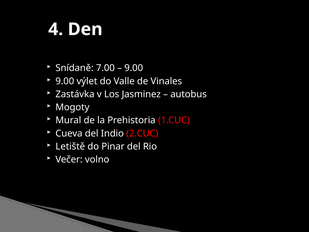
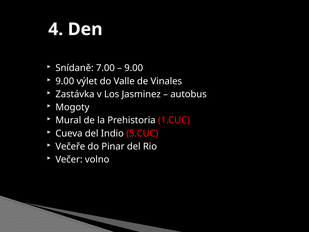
2.CUC: 2.CUC -> 5.CUC (142, 133)
Letiště: Letiště -> Večeře (70, 146)
